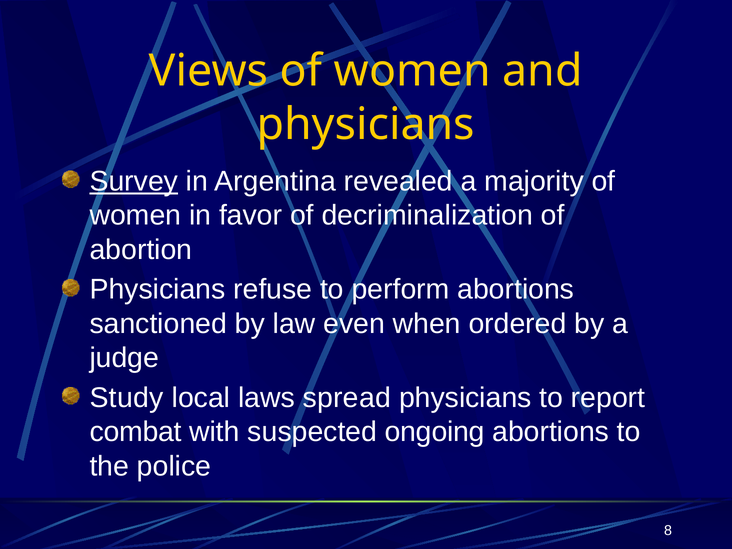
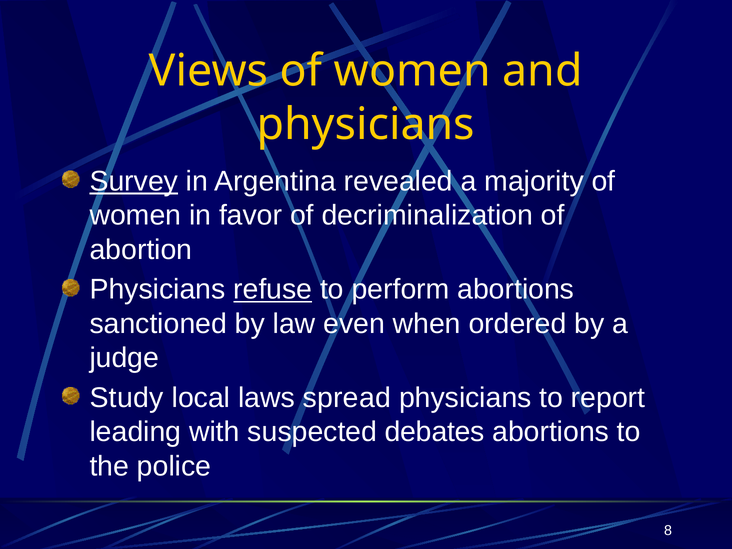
refuse underline: none -> present (273, 290)
combat: combat -> leading (135, 432)
ongoing: ongoing -> debates (435, 432)
